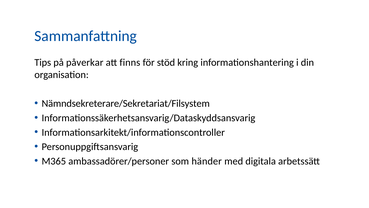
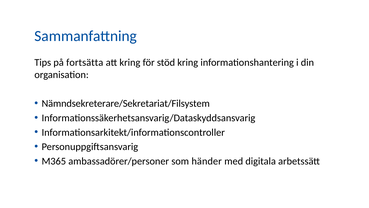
påverkar: påverkar -> fortsätta (85, 62)
att finns: finns -> kring (130, 62)
